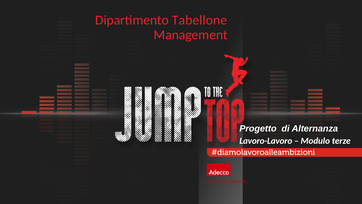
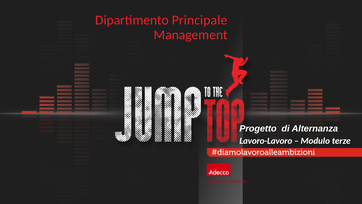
Tabellone: Tabellone -> Principale (200, 20)
